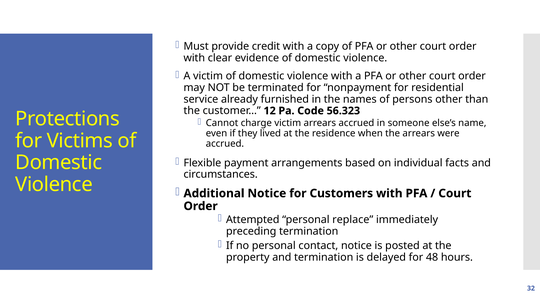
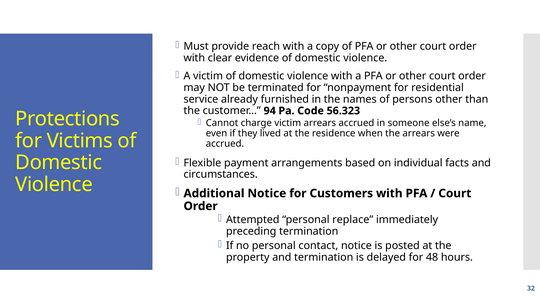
credit: credit -> reach (266, 46)
12: 12 -> 94 (270, 111)
